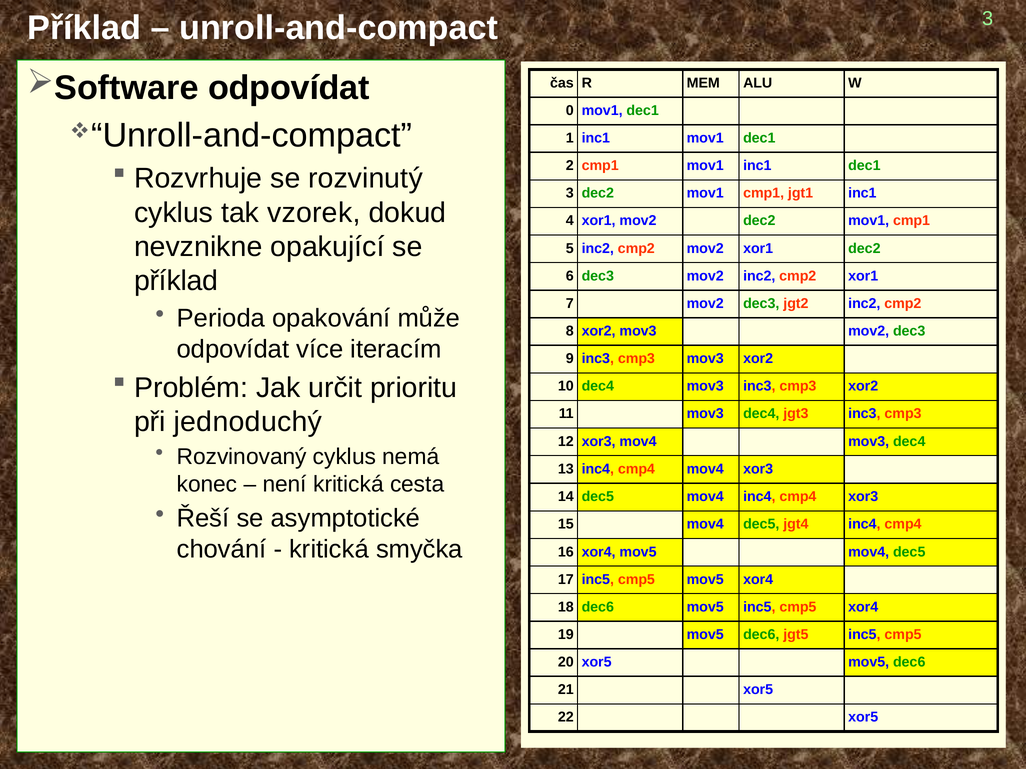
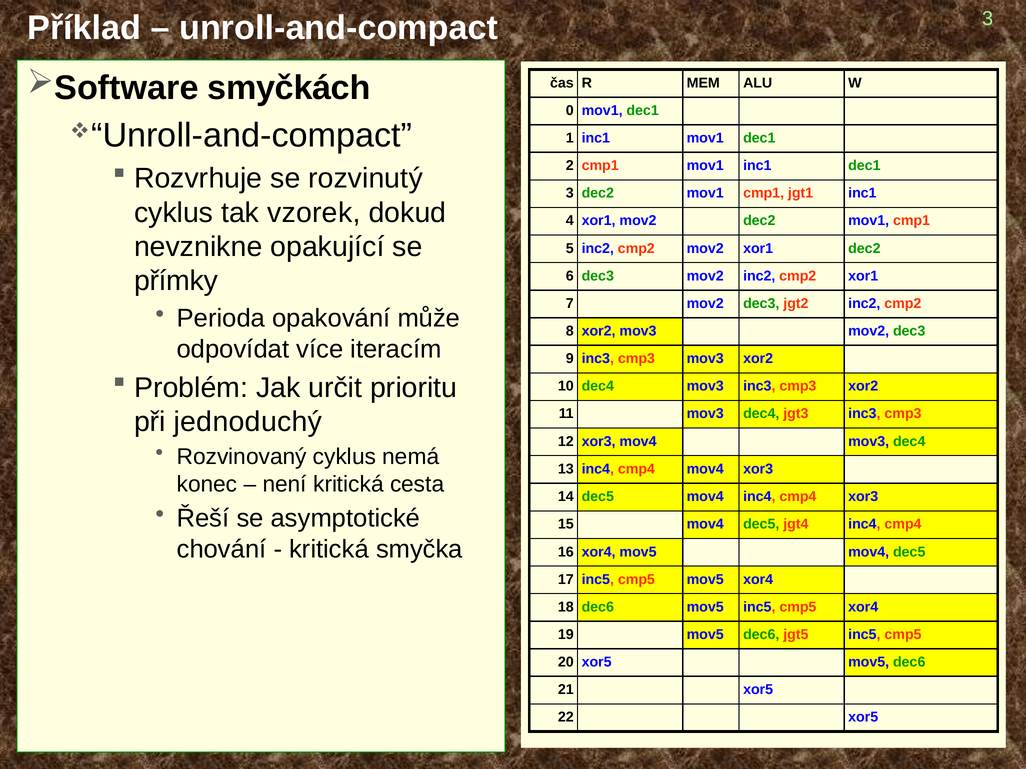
odpovídat: odpovídat -> smyčkách (289, 88)
příklad: příklad -> přímky (176, 281)
